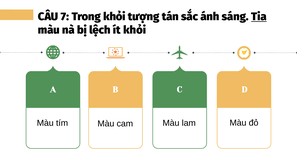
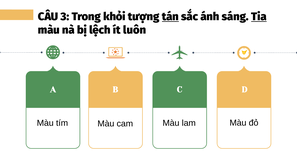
7: 7 -> 3 (65, 17)
tán underline: none -> present (170, 17)
ít khỏi: khỏi -> luôn (135, 30)
